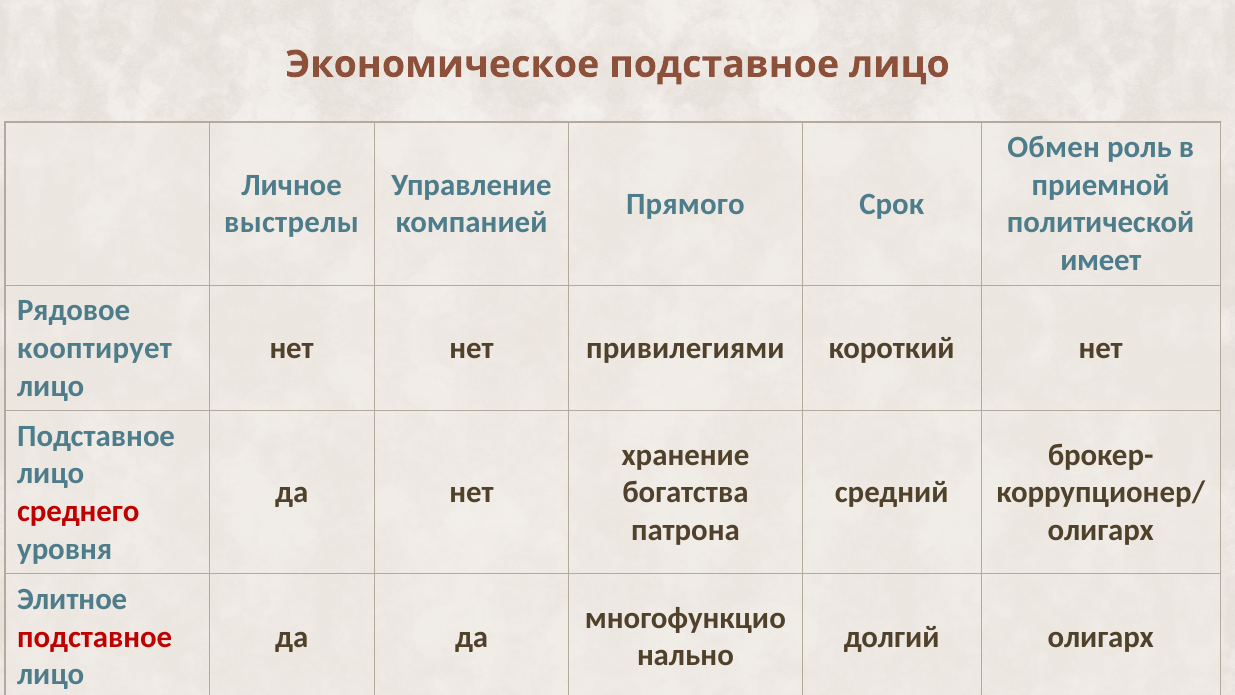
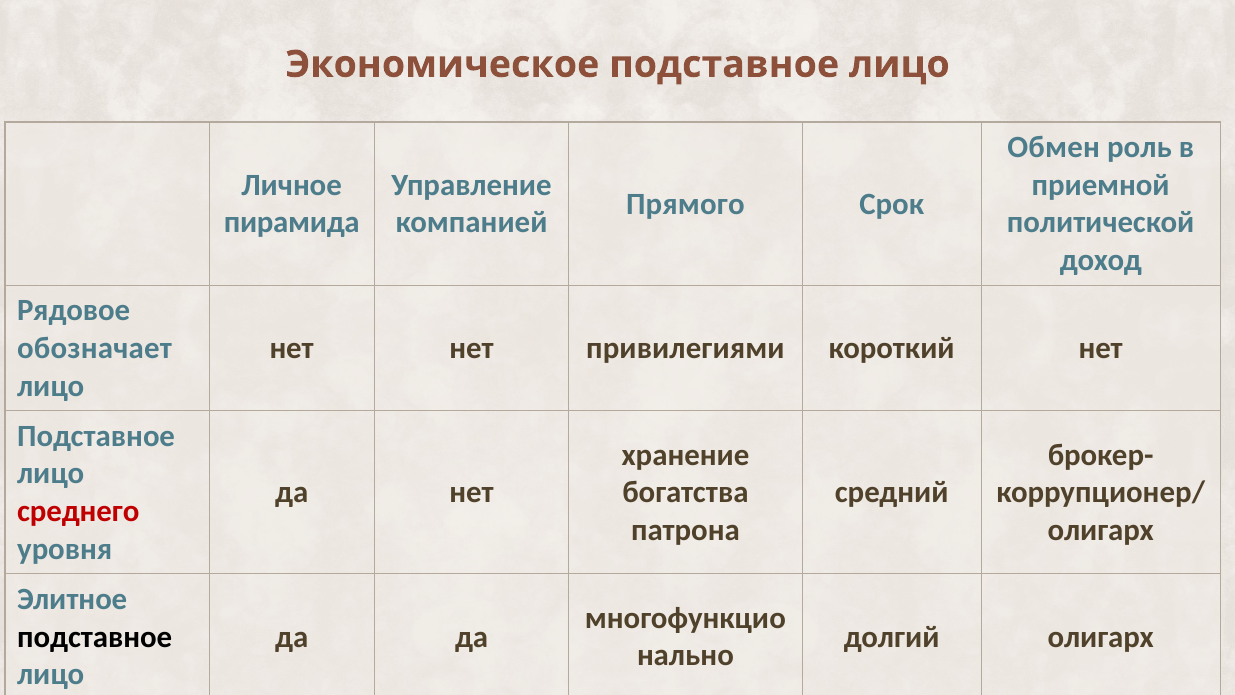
выстрелы: выстрелы -> пирамида (292, 223)
имеет: имеет -> доход (1101, 260)
кооптирует: кооптирует -> обозначает (95, 348)
подставное colour: red -> black (95, 637)
